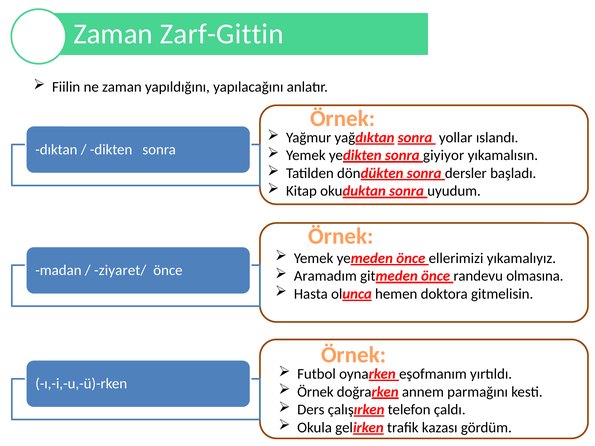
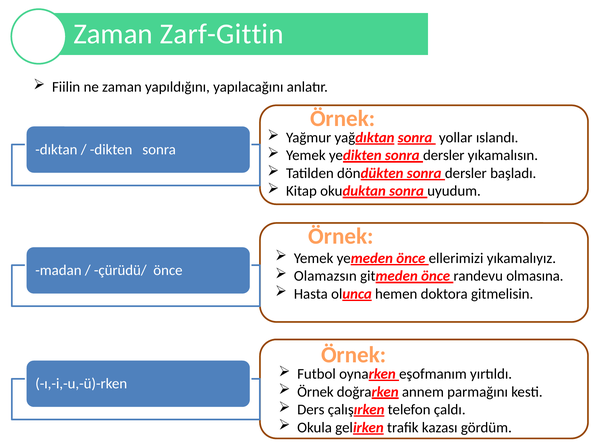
yedikten sonra giyiyor: giyiyor -> dersler (444, 155)
ziyaret/: ziyaret/ -> çürüdü/ (120, 270)
Aramadım: Aramadım -> Olamazsın (325, 276)
